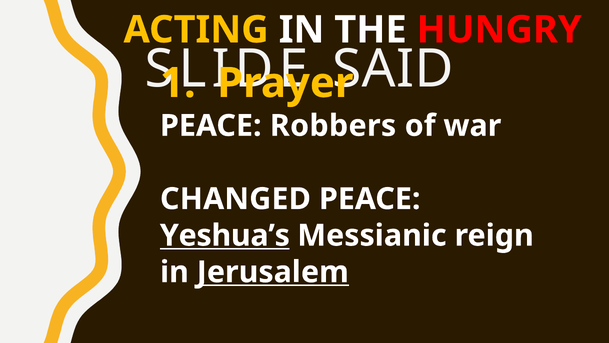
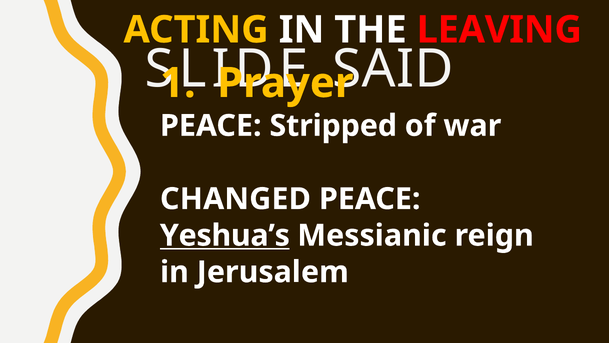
HUNGRY: HUNGRY -> LEAVING (499, 30)
Robbers: Robbers -> Stripped (333, 126)
Jerusalem underline: present -> none (273, 272)
